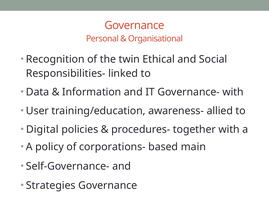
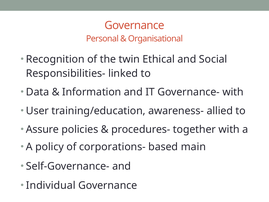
Digital: Digital -> Assure (42, 129)
Strategies: Strategies -> Individual (51, 185)
